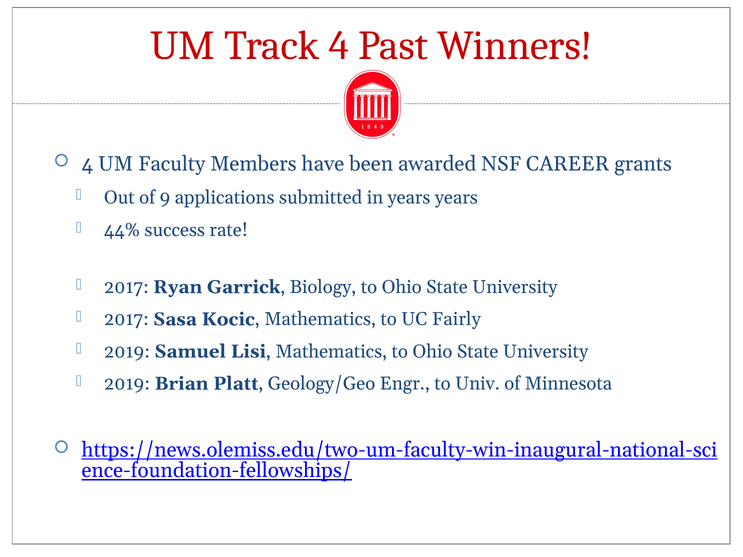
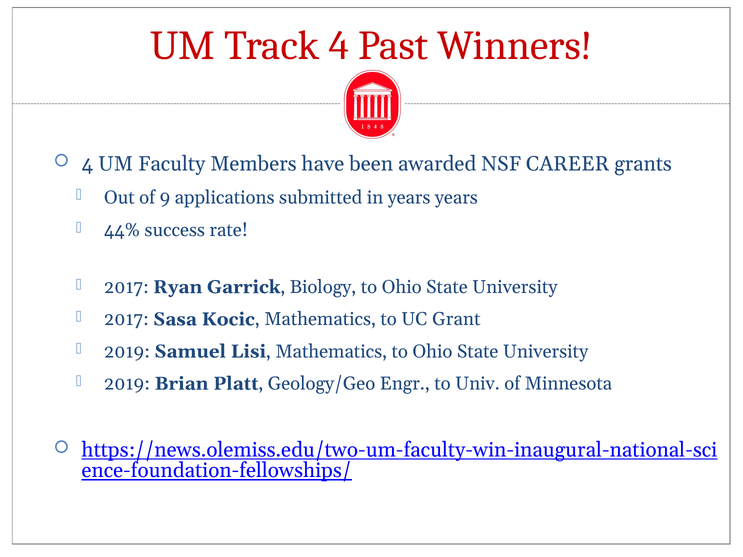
Fairly: Fairly -> Grant (456, 319)
